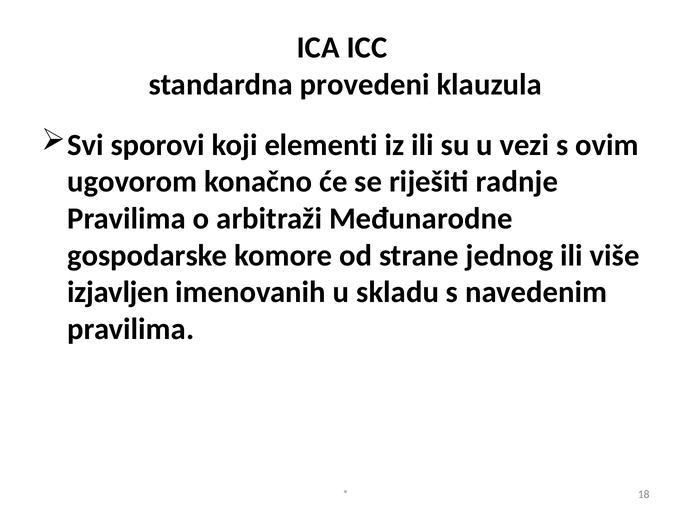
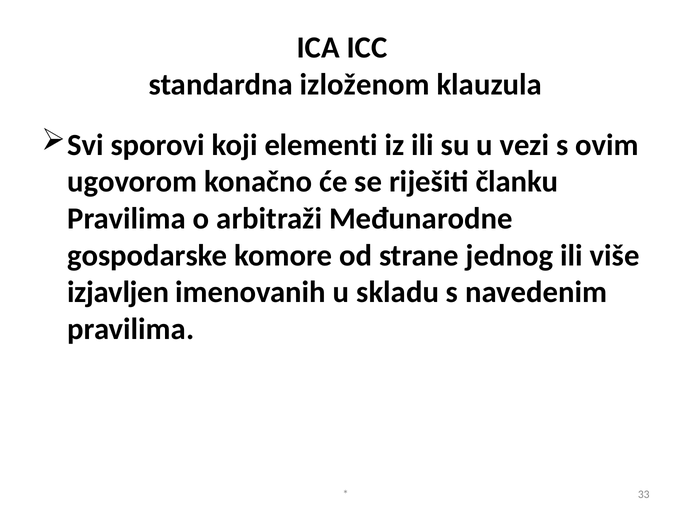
provedeni: provedeni -> izloženom (365, 85)
radnje: radnje -> članku (517, 182)
18: 18 -> 33 (644, 495)
